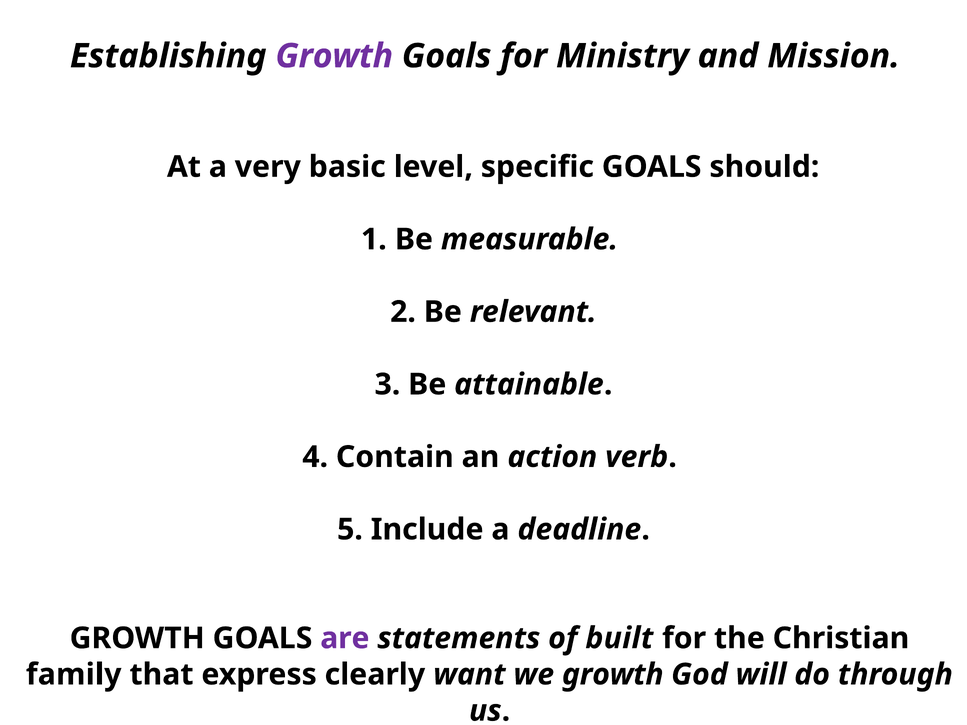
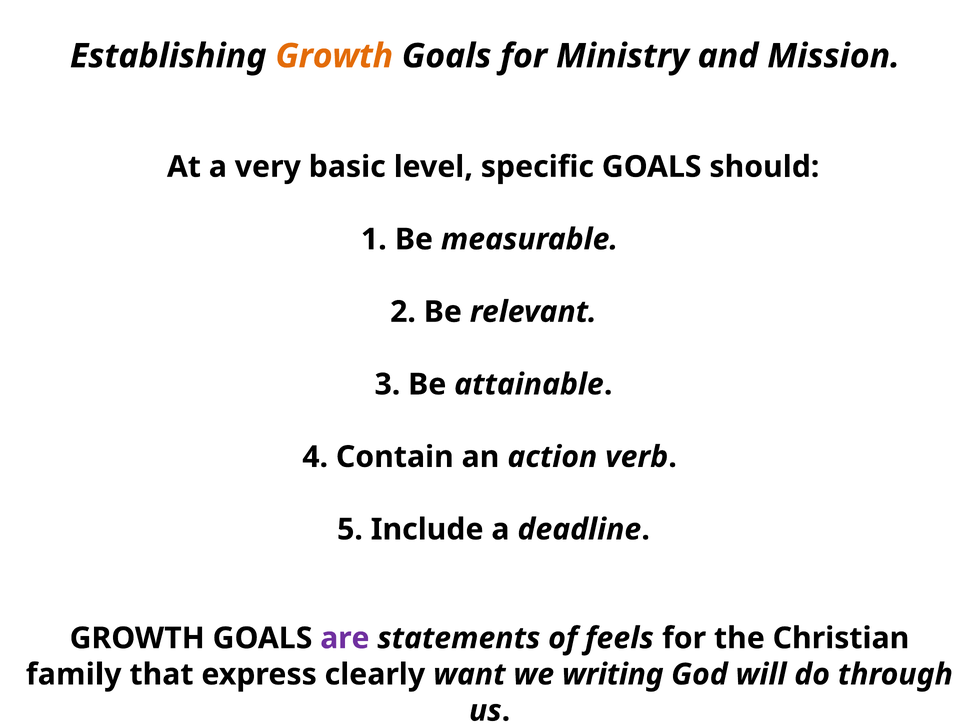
Growth colour: purple -> orange (334, 56)
built: built -> feels (619, 638)
we growth: growth -> writing (613, 675)
